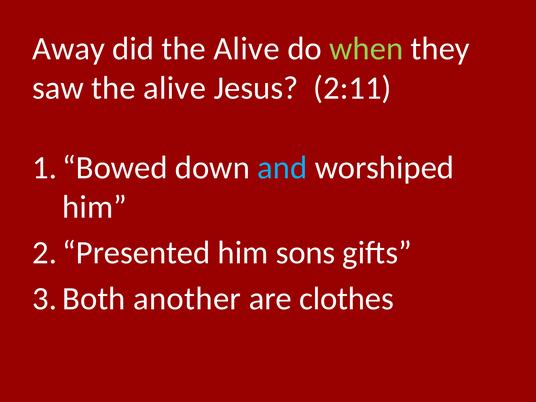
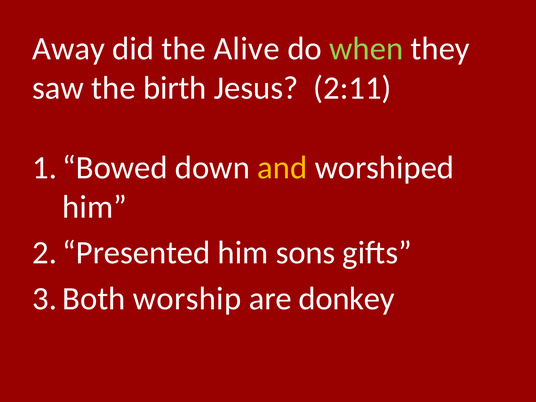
saw the alive: alive -> birth (175, 88)
and colour: light blue -> yellow (282, 168)
another: another -> worship (187, 299)
clothes: clothes -> donkey (347, 299)
